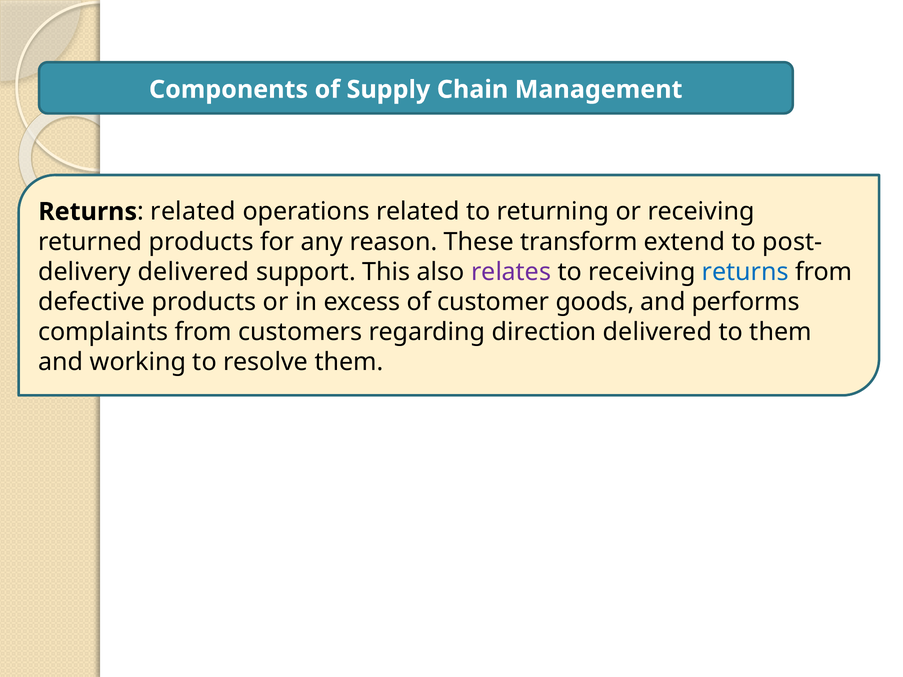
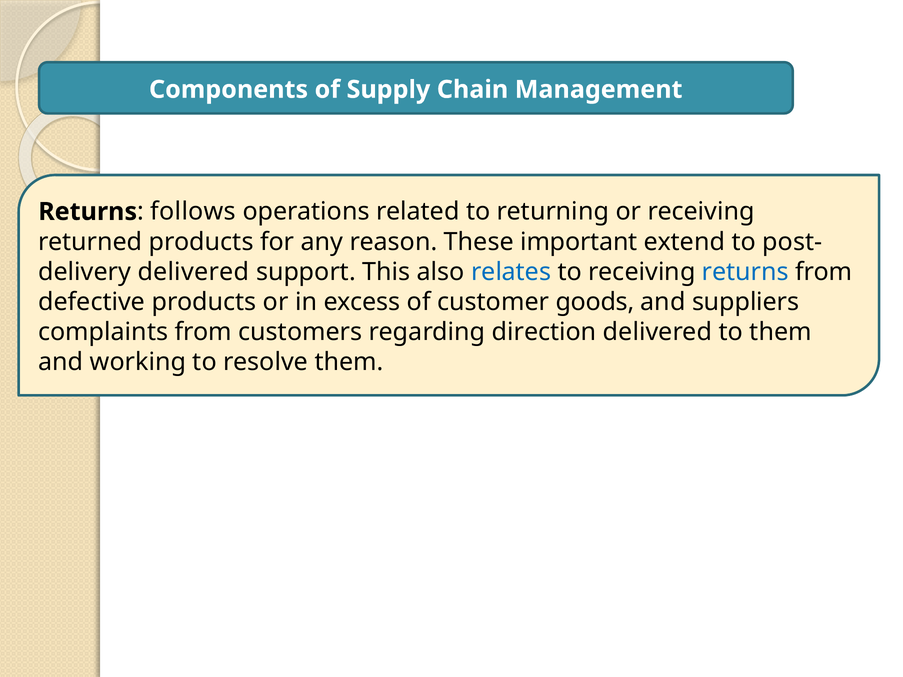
related: related -> follows (193, 212)
transform: transform -> important (579, 242)
relates colour: purple -> blue (511, 272)
performs: performs -> suppliers (746, 302)
